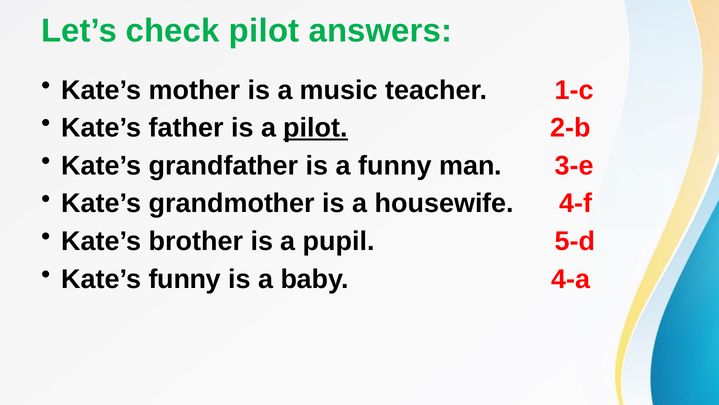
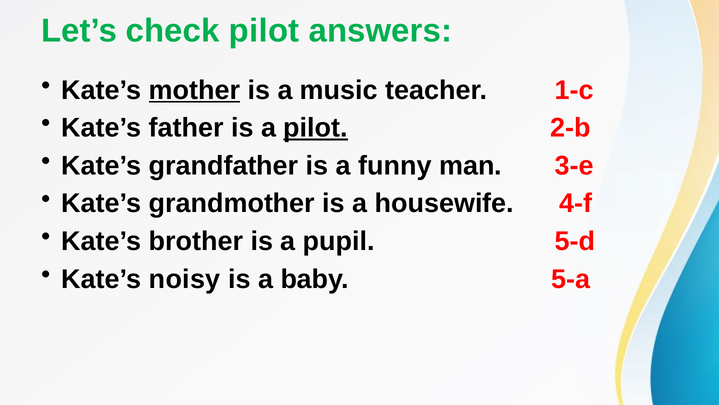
mother underline: none -> present (194, 90)
Kate’s funny: funny -> noisy (185, 279)
4-a: 4-a -> 5-a (571, 279)
